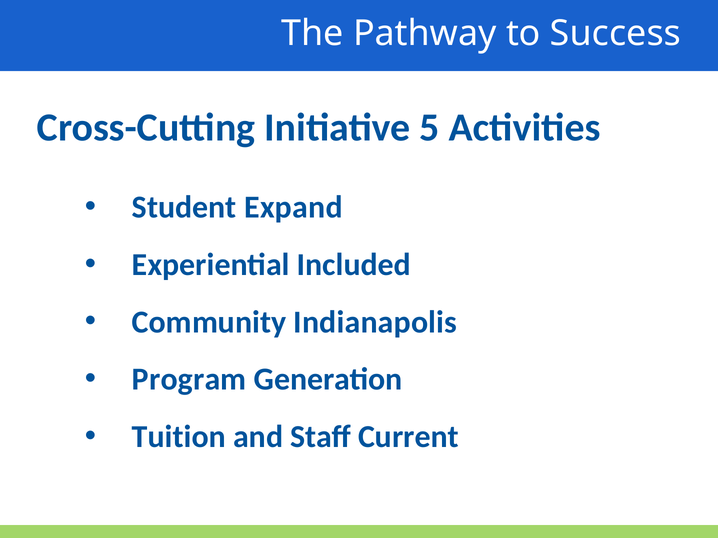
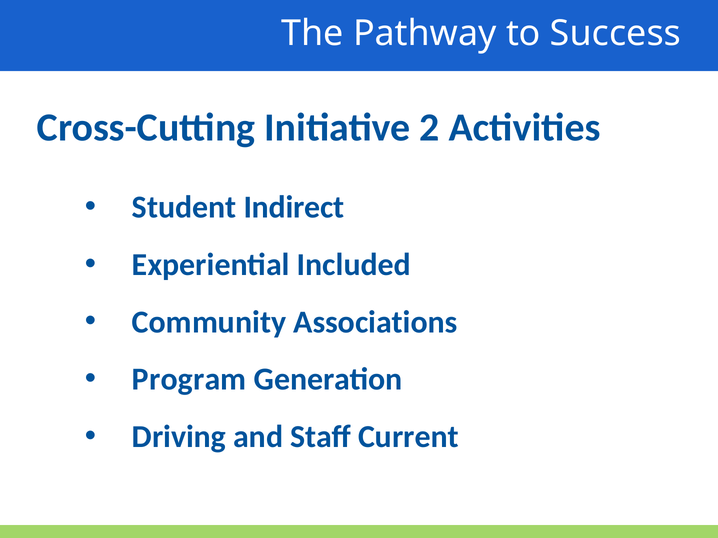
5: 5 -> 2 (430, 128)
Expand: Expand -> Indirect (294, 207)
Indianapolis: Indianapolis -> Associations (375, 322)
Tuition: Tuition -> Driving (179, 437)
